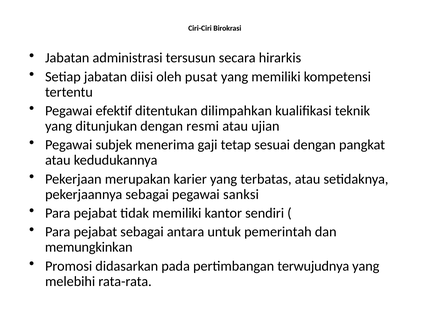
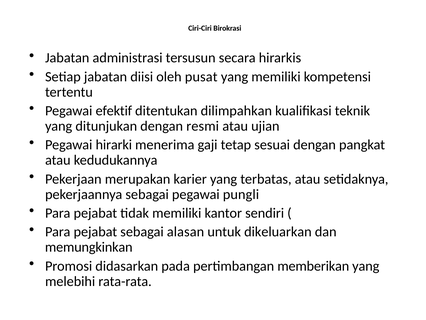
subjek: subjek -> hirarki (114, 145)
sanksi: sanksi -> pungli (241, 194)
antara: antara -> alasan (186, 232)
pemerintah: pemerintah -> dikeluarkan (278, 232)
terwujudnya: terwujudnya -> memberikan (313, 266)
